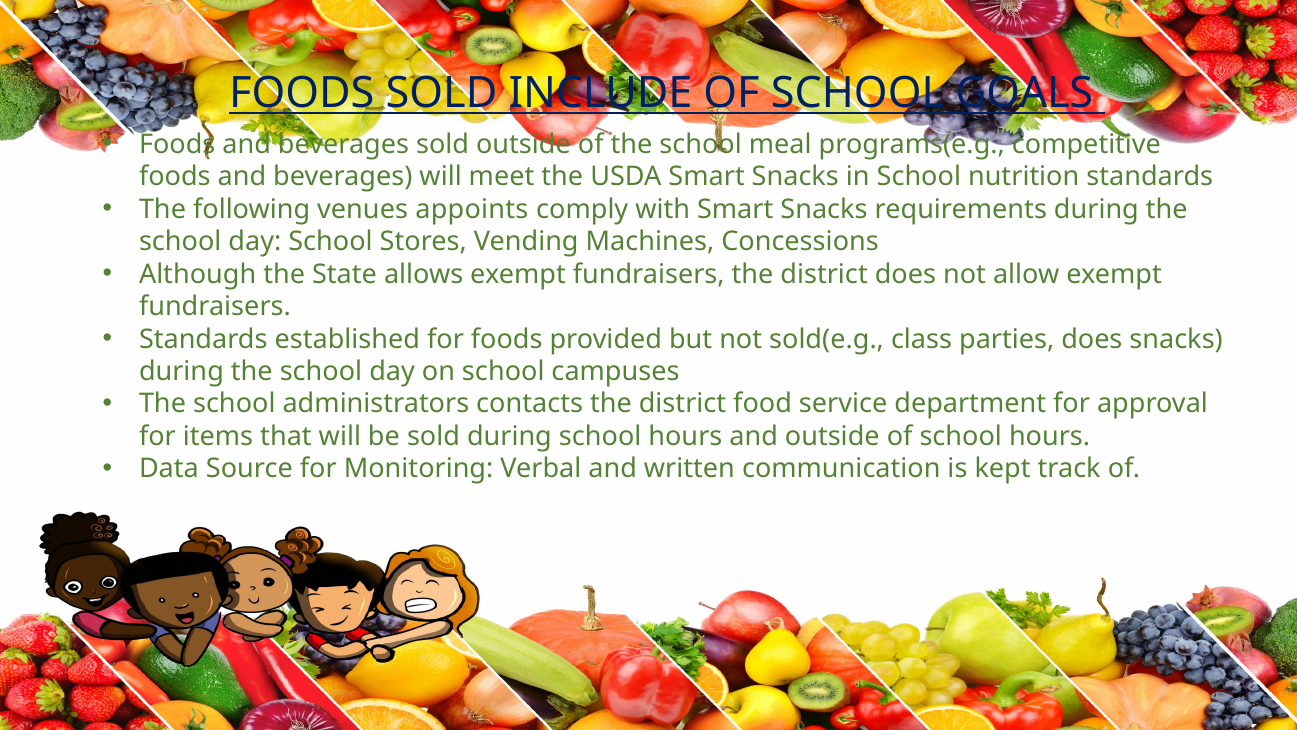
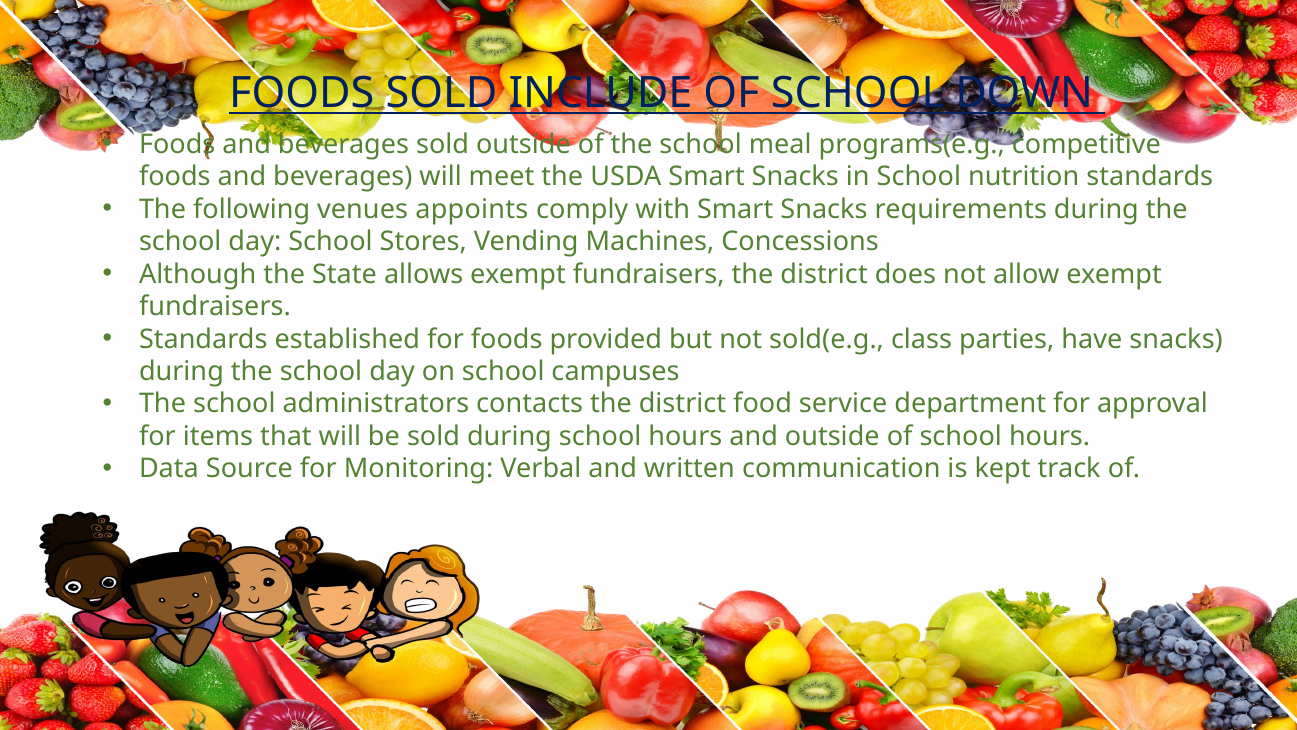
GOALS: GOALS -> DOWN (1024, 93)
parties does: does -> have (1092, 339)
